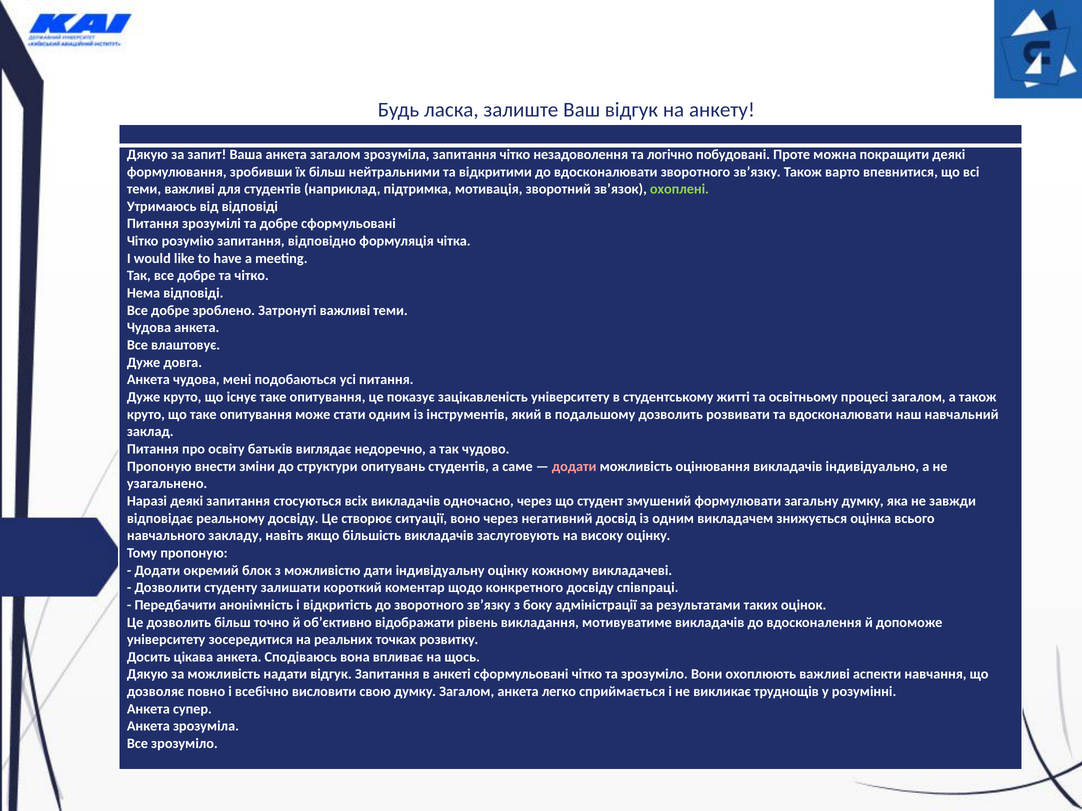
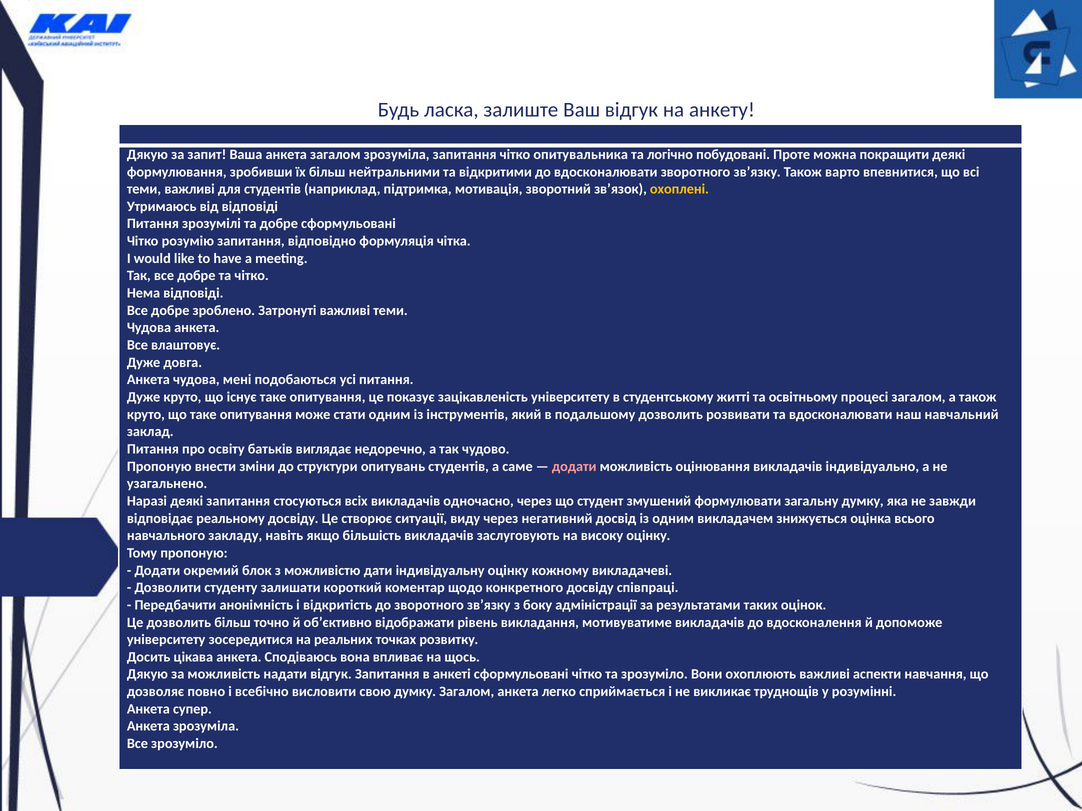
незадоволення: незадоволення -> опитувальника (581, 155)
охоплені colour: light green -> yellow (679, 189)
воно: воно -> виду (465, 519)
